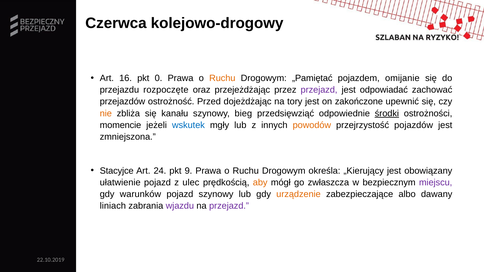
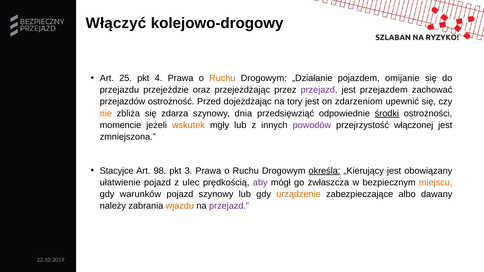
Czerwca: Czerwca -> Włączyć (116, 23)
16: 16 -> 25 (126, 78)
0: 0 -> 4 (159, 78)
„Pamiętać: „Pamiętać -> „Działanie (312, 78)
rozpoczęte: rozpoczęte -> przejeździe (166, 90)
odpowiadać: odpowiadać -> przejazdem (384, 90)
zakończone: zakończone -> zdarzeniom (359, 102)
kanału: kanału -> zdarza (175, 113)
bieg: bieg -> dnia (243, 113)
wskutek colour: blue -> orange (188, 125)
powodów colour: orange -> purple (312, 125)
pojazdów: pojazdów -> włączonej (414, 125)
24: 24 -> 98 (160, 171)
9: 9 -> 3 (188, 171)
określa underline: none -> present (324, 171)
aby colour: orange -> purple (260, 183)
miejscu colour: purple -> orange (436, 183)
liniach: liniach -> należy (113, 206)
wjazdu colour: purple -> orange (180, 206)
